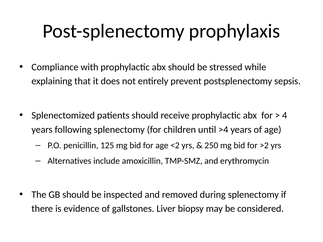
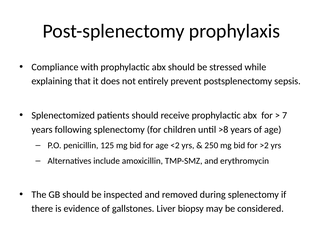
4: 4 -> 7 (285, 115)
>4: >4 -> >8 (223, 130)
